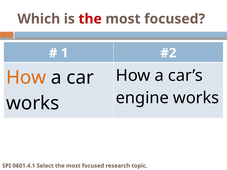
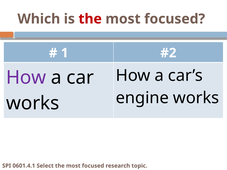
How colour: orange -> purple (26, 78)
